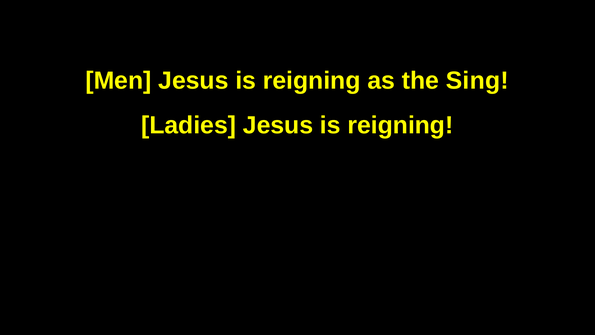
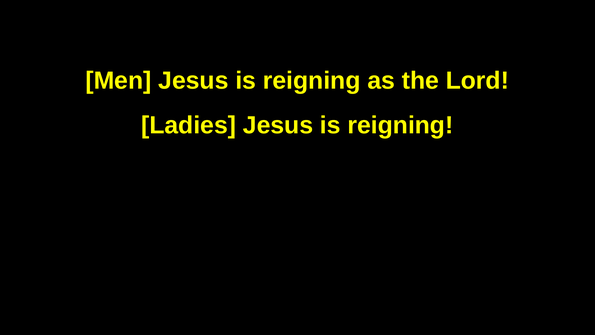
Sing: Sing -> Lord (477, 81)
